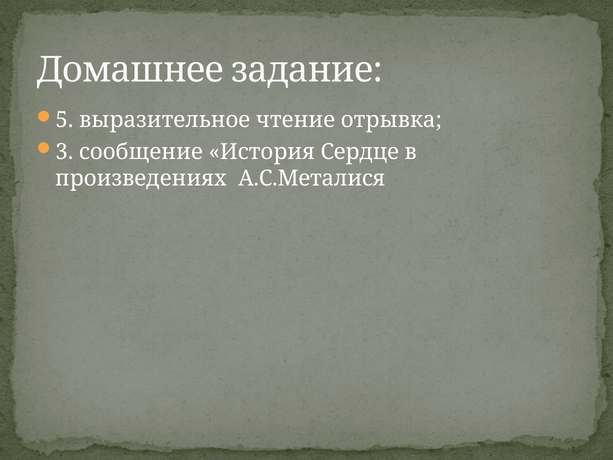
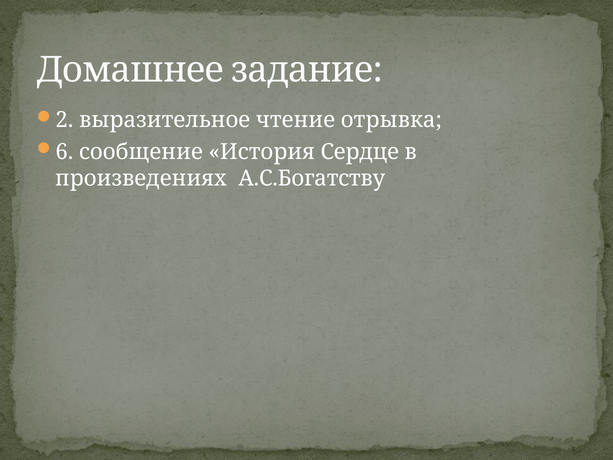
5: 5 -> 2 (64, 120)
3: 3 -> 6 (64, 152)
А.С.Металися: А.С.Металися -> А.С.Богатству (312, 178)
